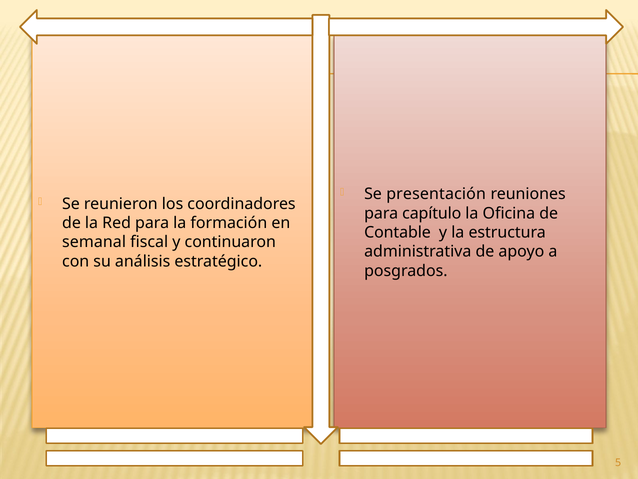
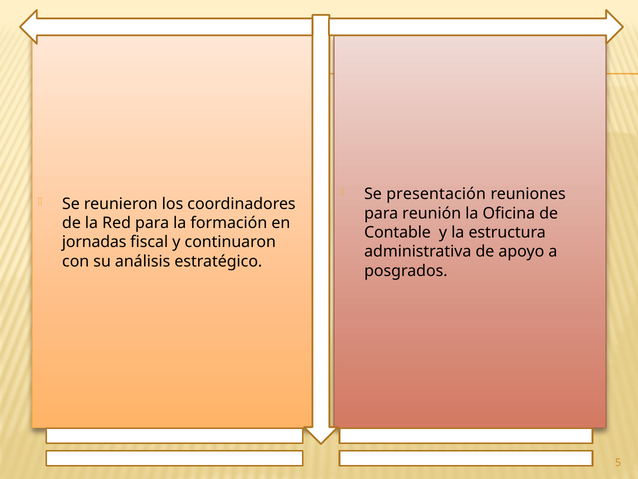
capítulo: capítulo -> reunión (432, 213)
semanal: semanal -> jornadas (94, 242)
